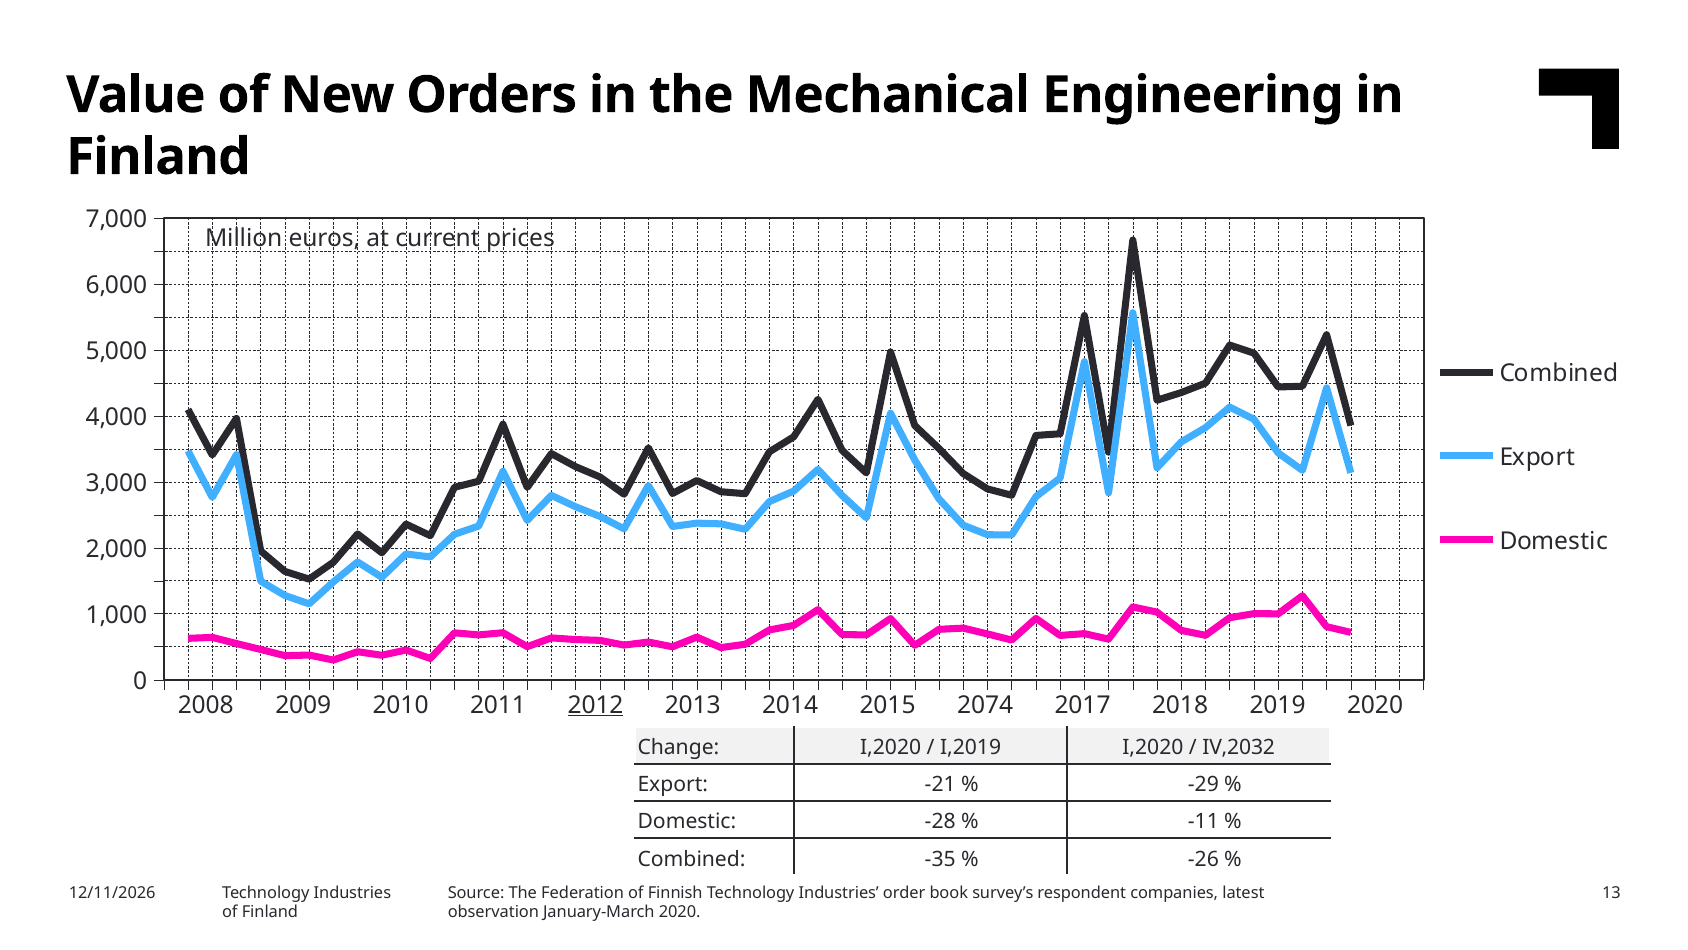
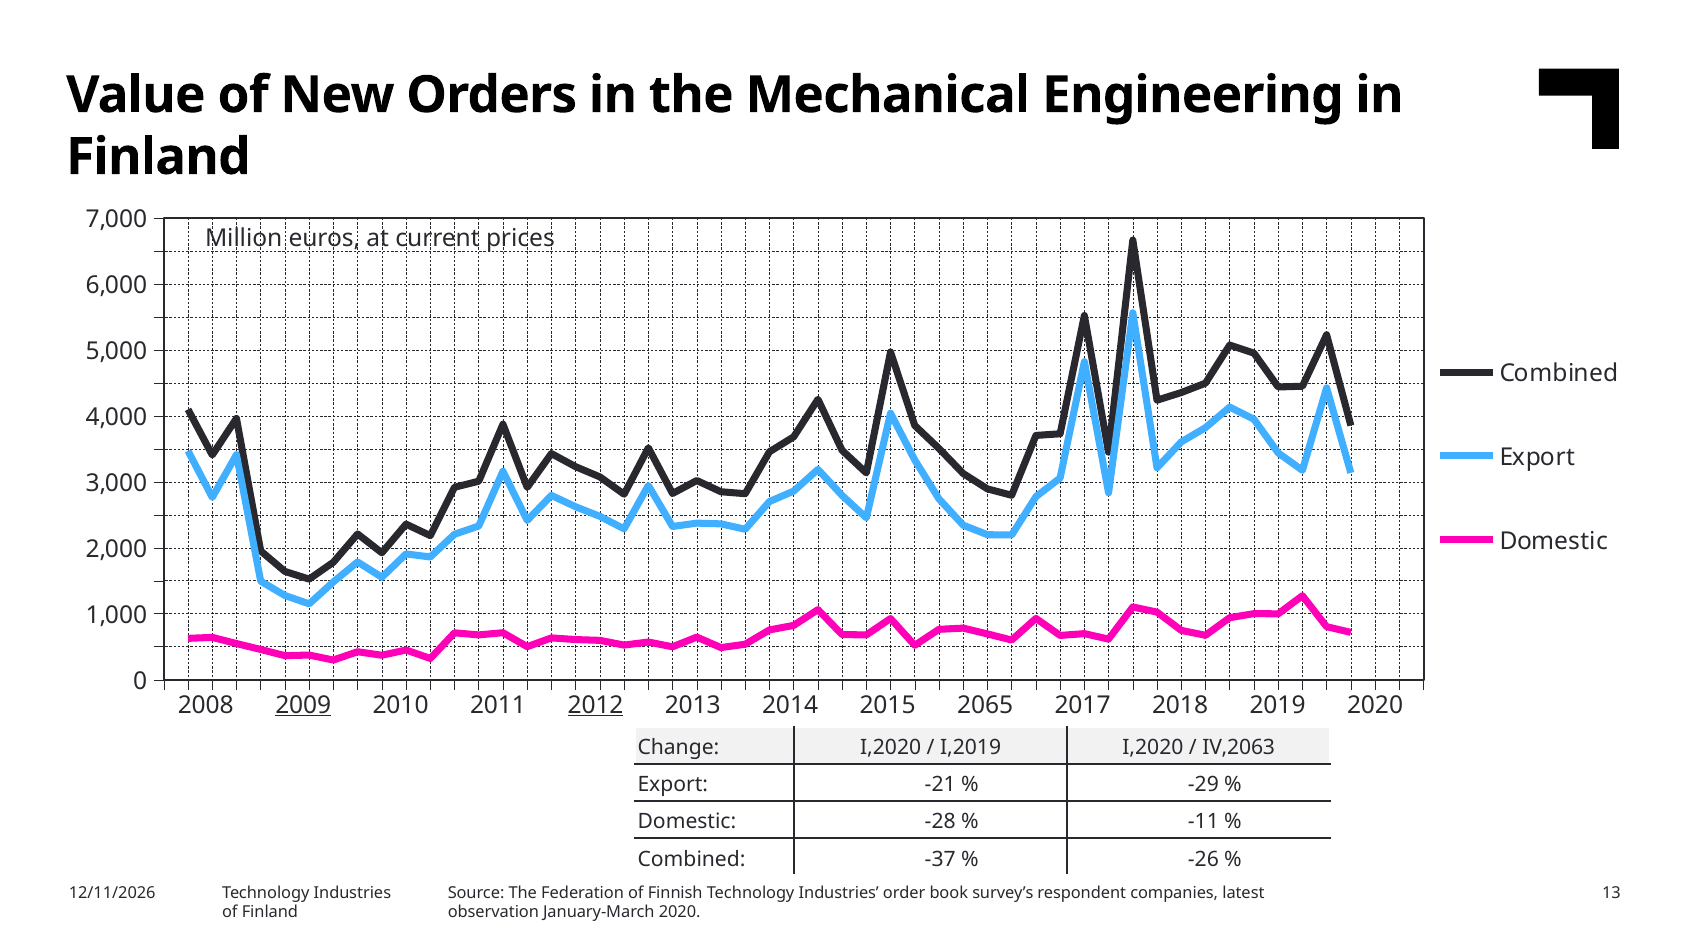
2009 underline: none -> present (303, 705)
2074: 2074 -> 2065 (985, 705)
IV,2032: IV,2032 -> IV,2063 (1239, 747)
-35: -35 -> -37 (940, 859)
